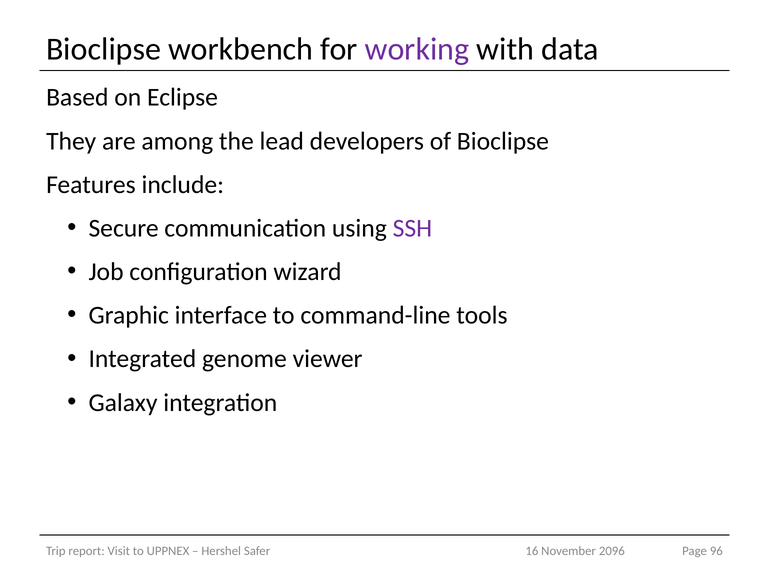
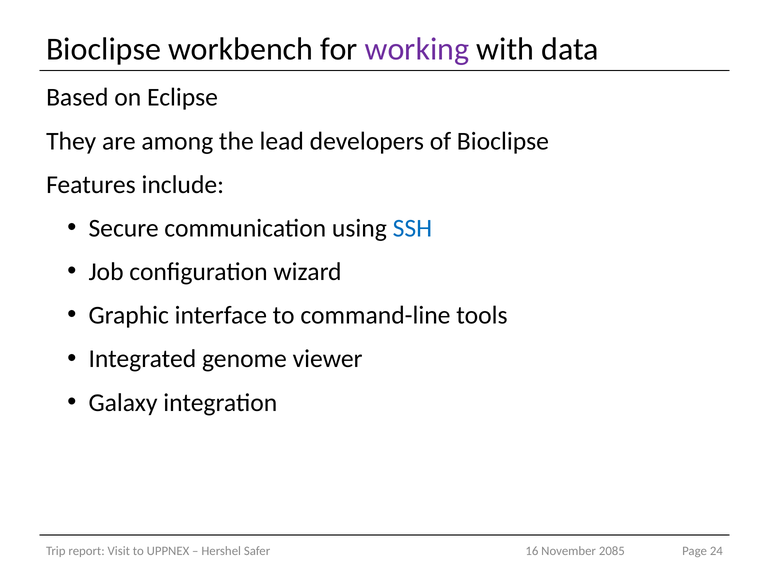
SSH colour: purple -> blue (412, 228)
2096: 2096 -> 2085 (612, 551)
96: 96 -> 24 (716, 551)
